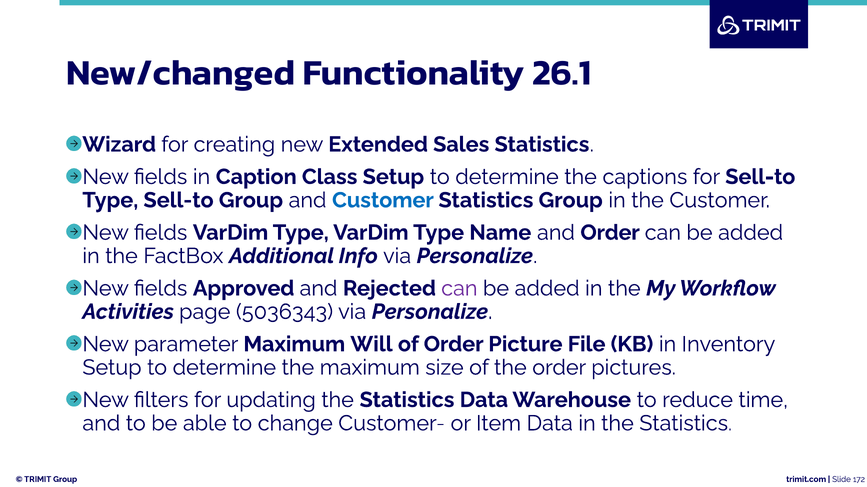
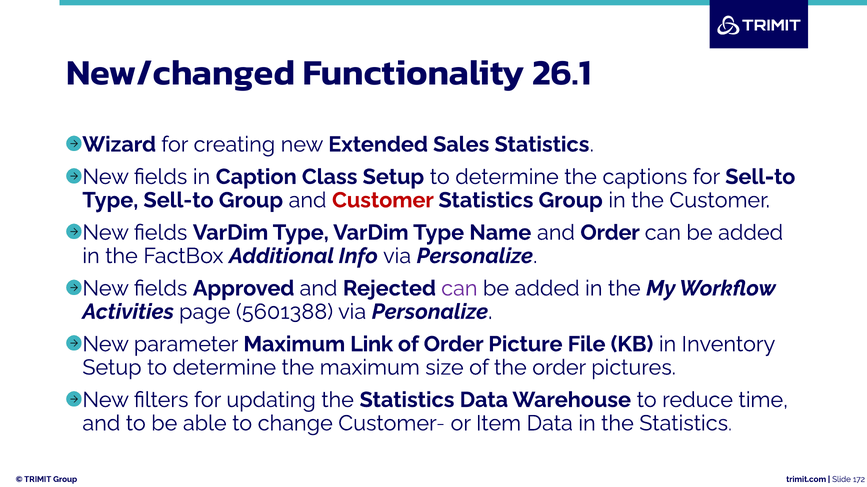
Customer colour: blue -> red (383, 200)
5036343: 5036343 -> 5601388 (284, 312)
Will: Will -> Link (372, 345)
